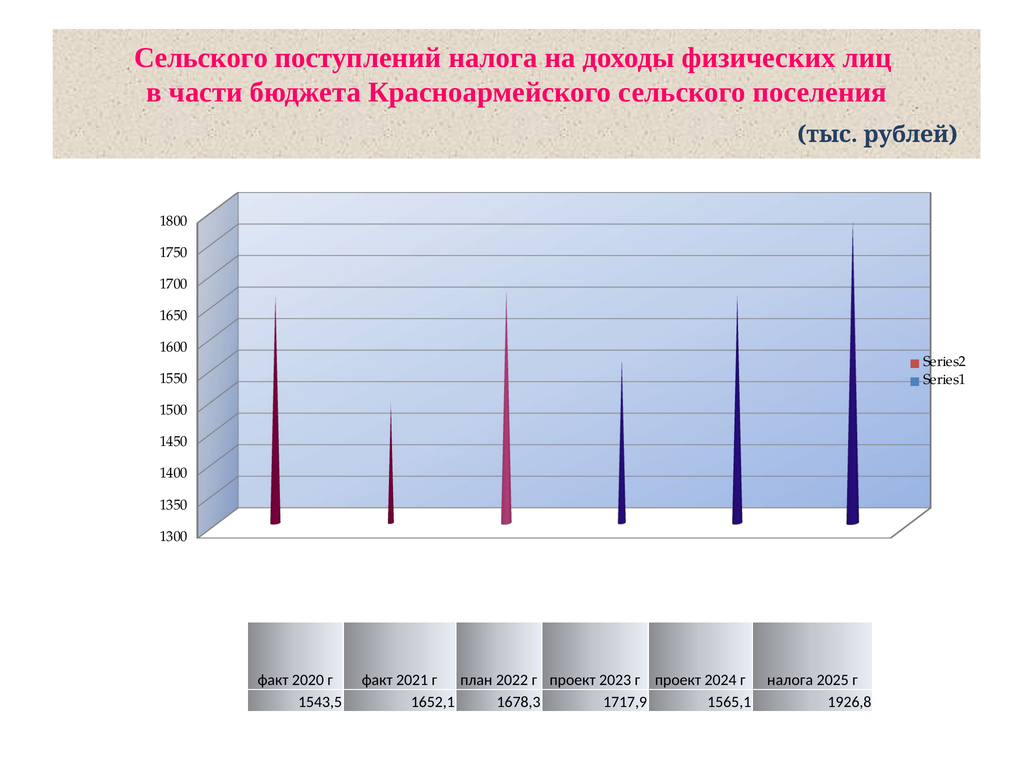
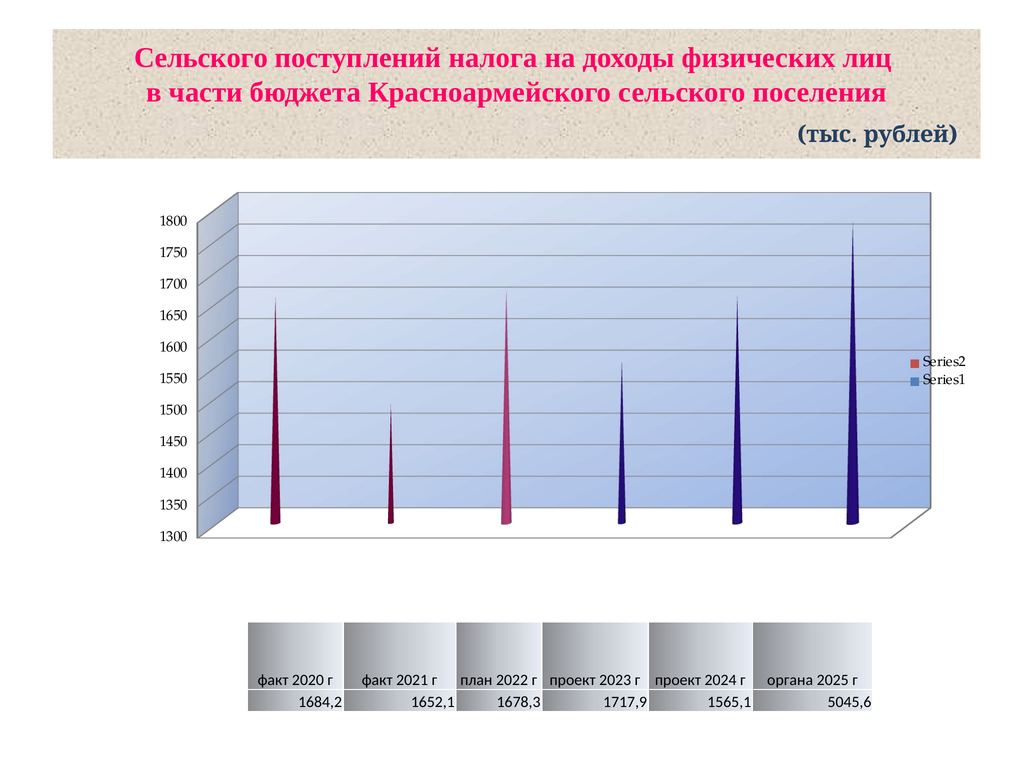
г налога: налога -> органа (790, 680)
1543,5: 1543,5 -> 1684,2 (320, 702)
1926,8: 1926,8 -> 5045,6 (849, 702)
